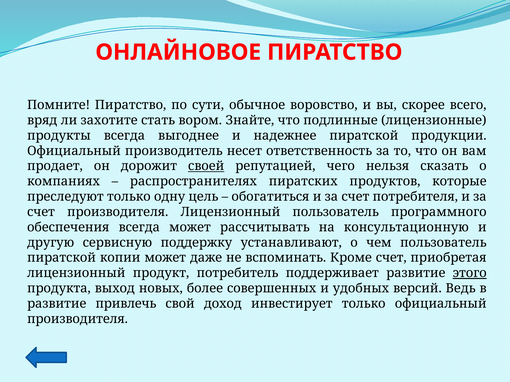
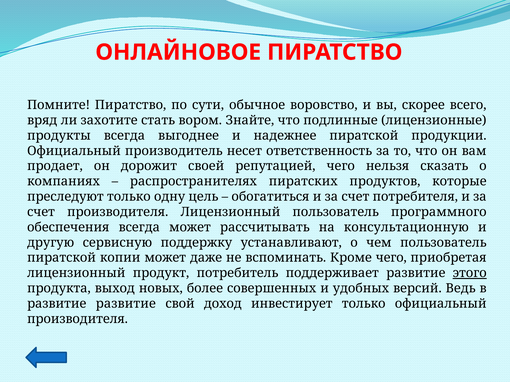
своей underline: present -> none (206, 166)
Кроме счет: счет -> чего (391, 258)
развитие привлечь: привлечь -> развитие (126, 304)
